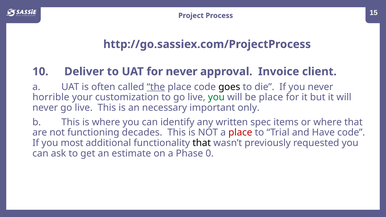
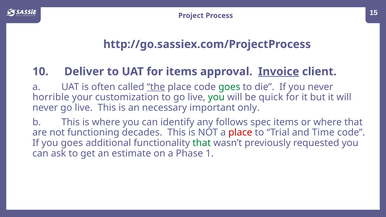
for never: never -> items (182, 72)
Invoice underline: none -> present (279, 72)
goes colour: black -> green (229, 87)
be place: place -> quick (271, 97)
written: written -> follows (232, 122)
Have: Have -> Time (323, 133)
you most: most -> goes (72, 143)
that colour: black -> green (202, 143)
0: 0 -> 1 (210, 153)
